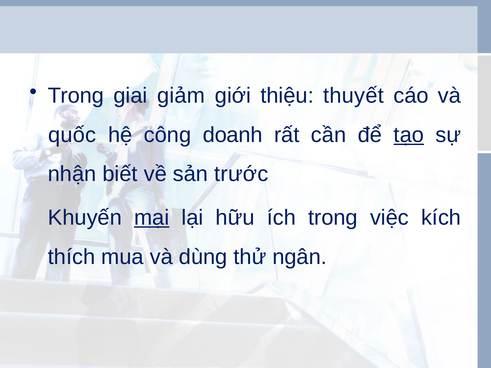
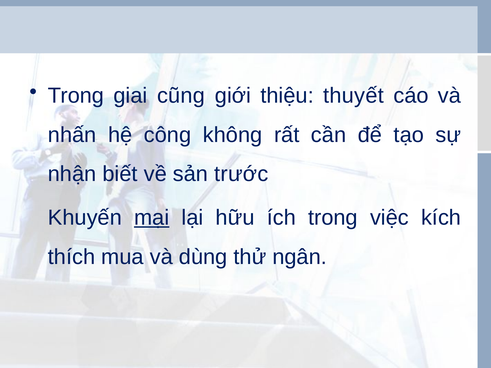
giảm: giảm -> cũng (181, 96)
quốc: quốc -> nhấn (72, 135)
doanh: doanh -> không (233, 135)
tạo underline: present -> none (409, 135)
